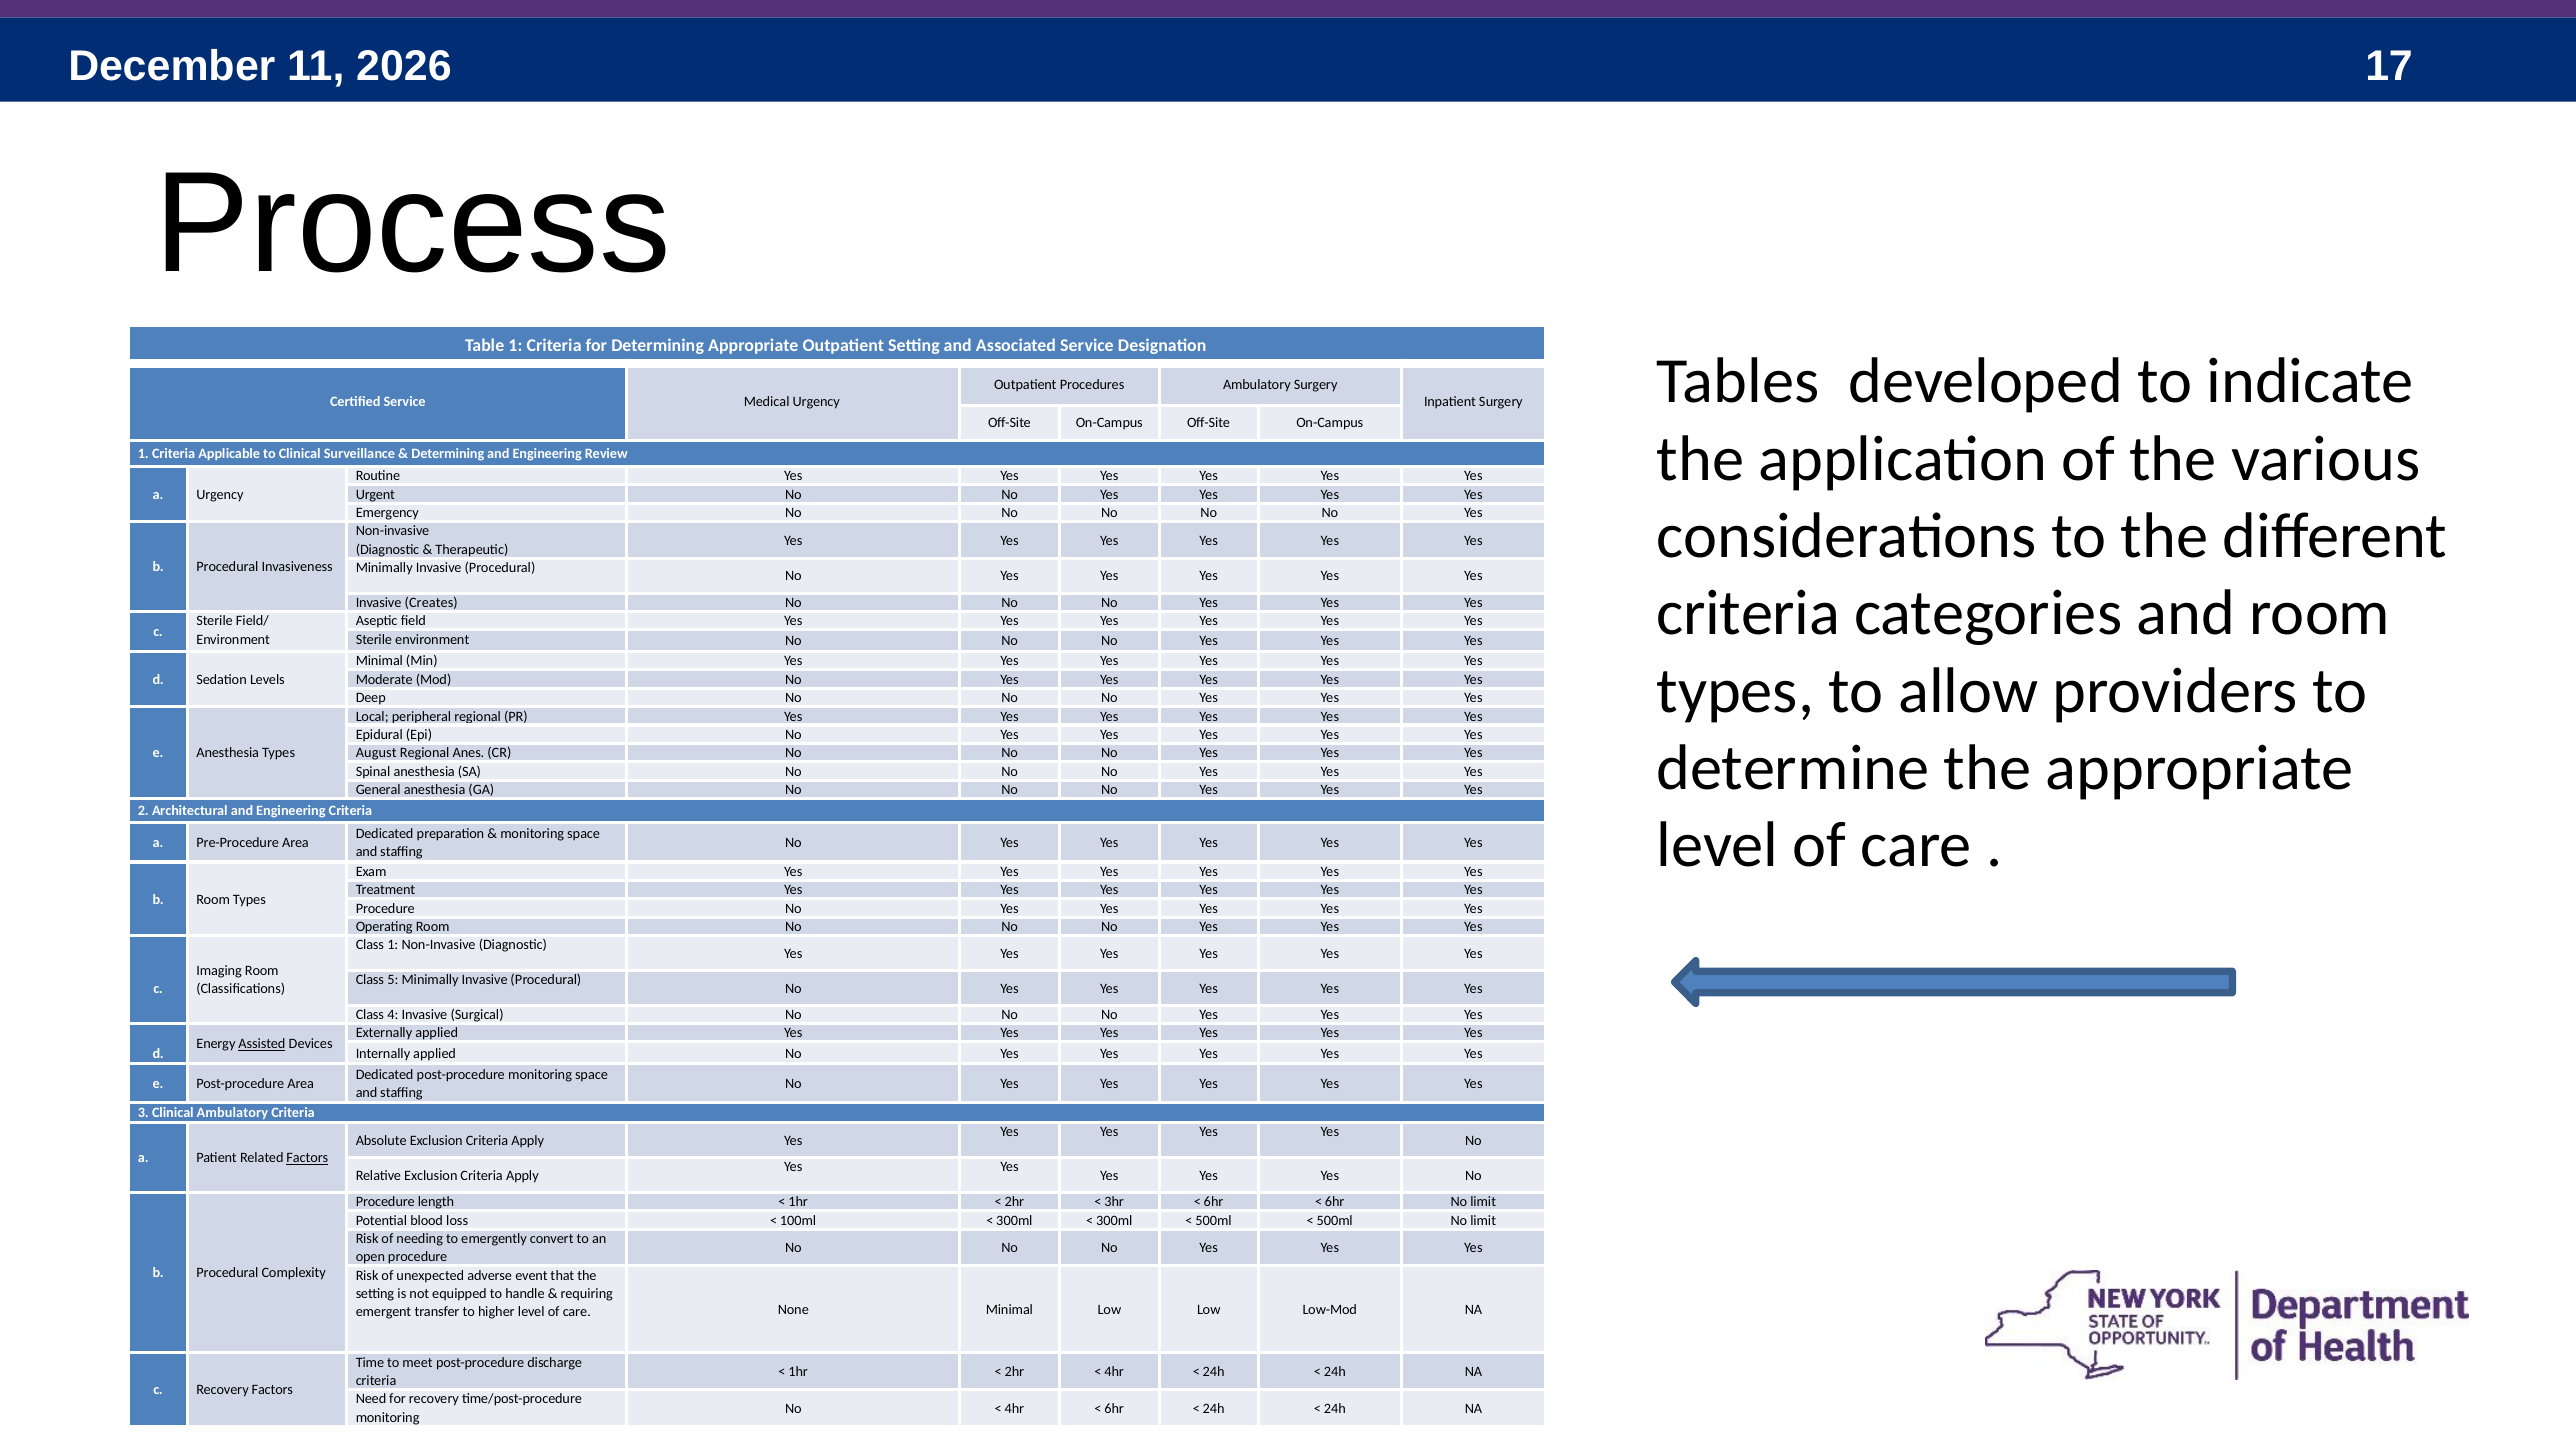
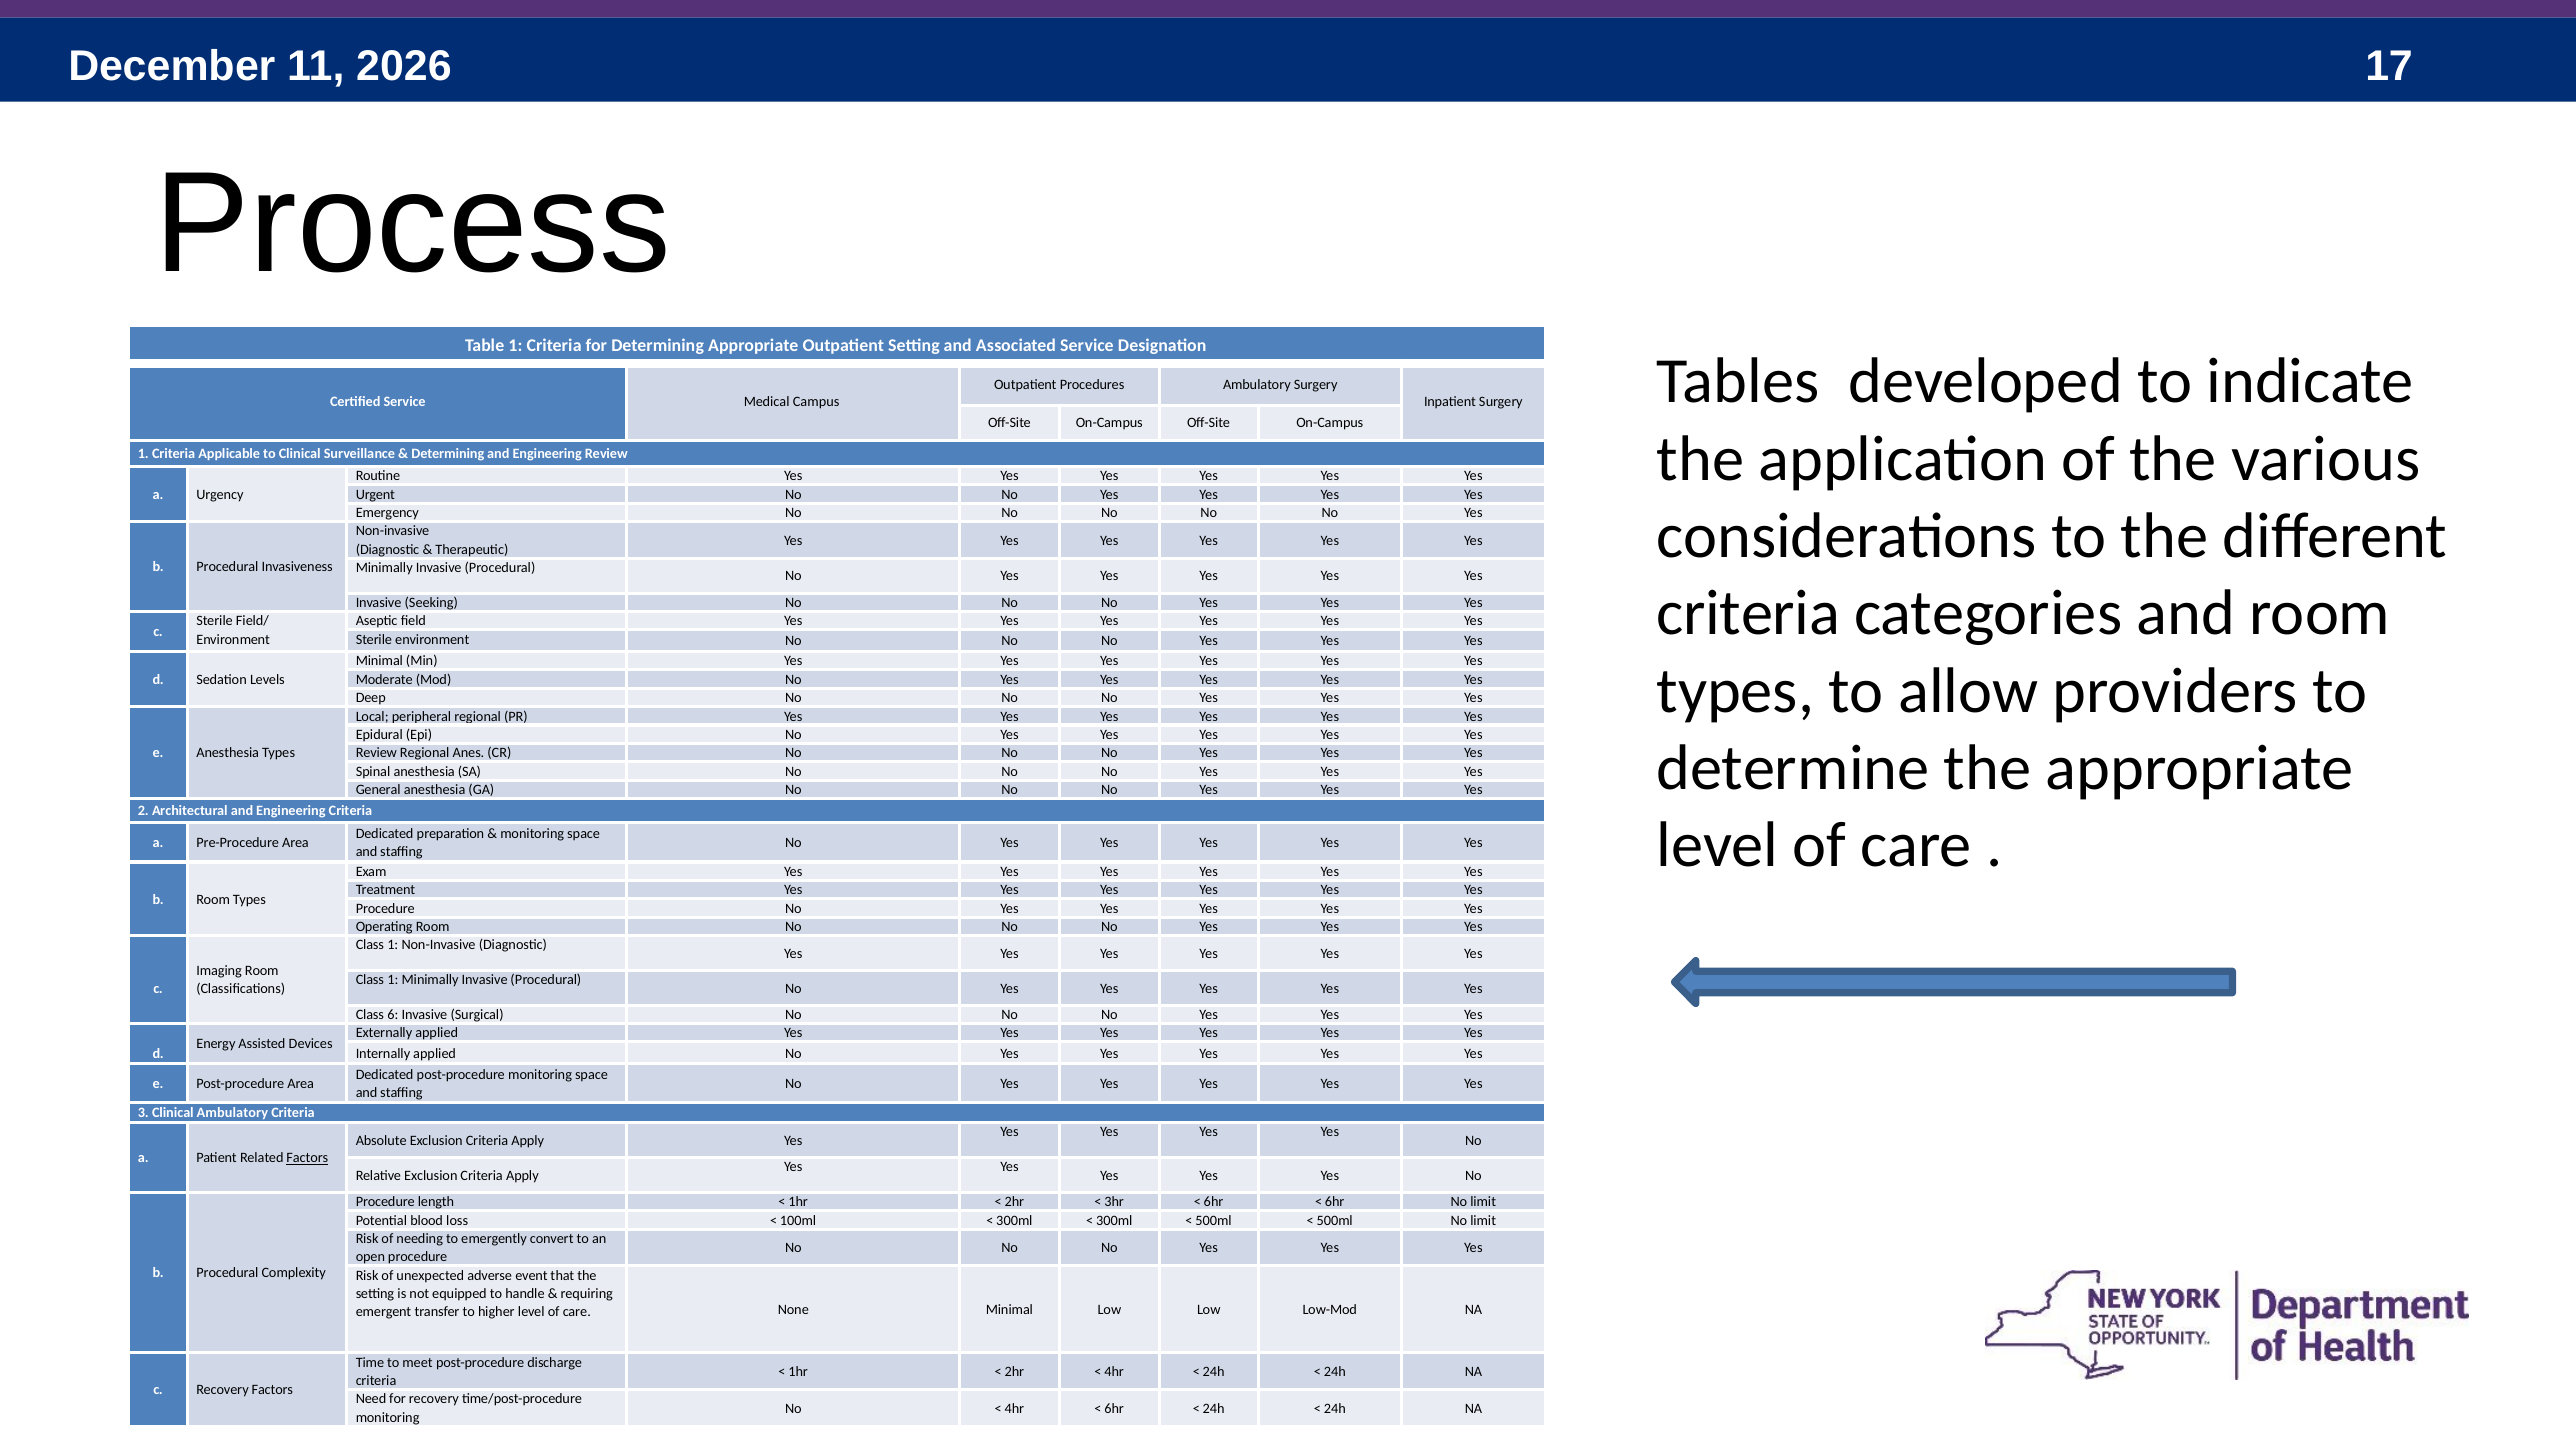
Medical Urgency: Urgency -> Campus (816, 402)
Creates: Creates -> Seeking (431, 603)
August: August -> Review (376, 753)
5: 5 -> 1 (393, 980)
4: 4 -> 6 (393, 1015)
Assisted underline: present -> none (262, 1044)
